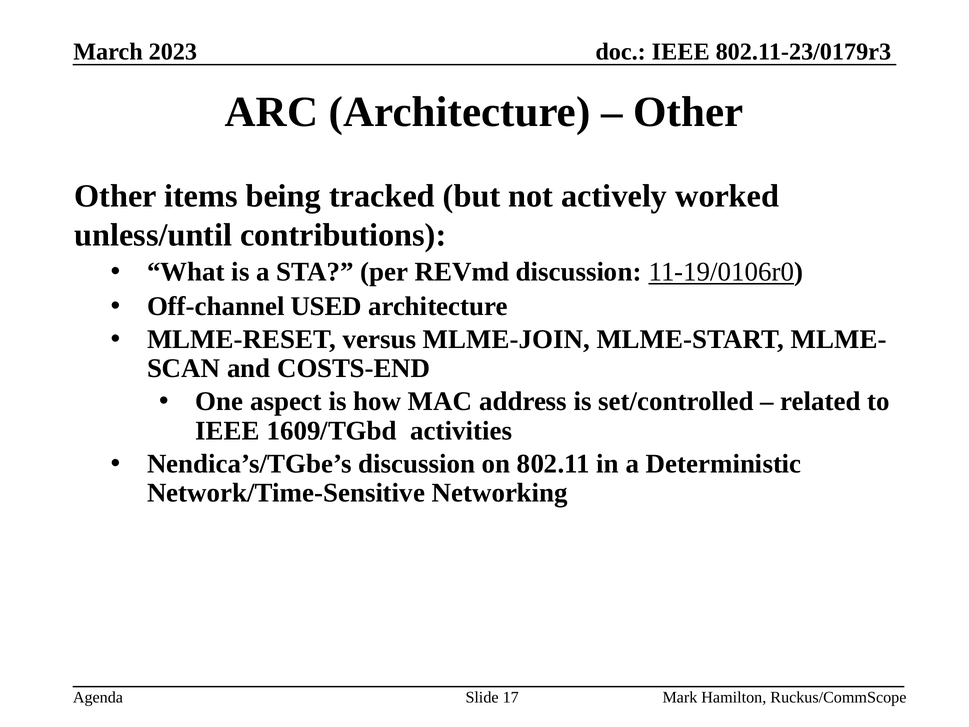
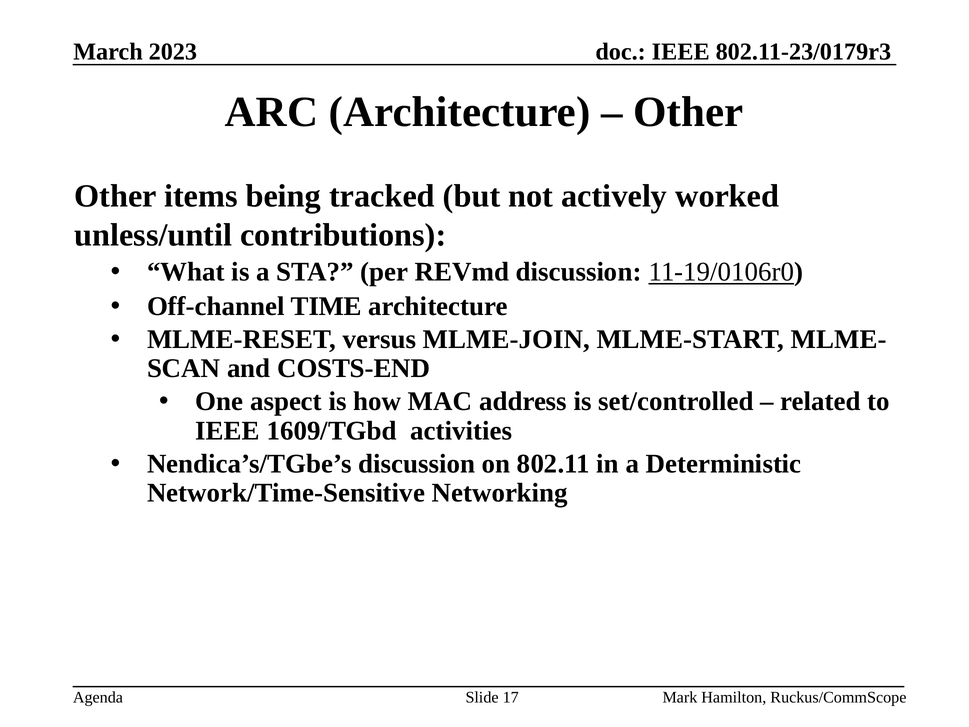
USED: USED -> TIME (326, 306)
